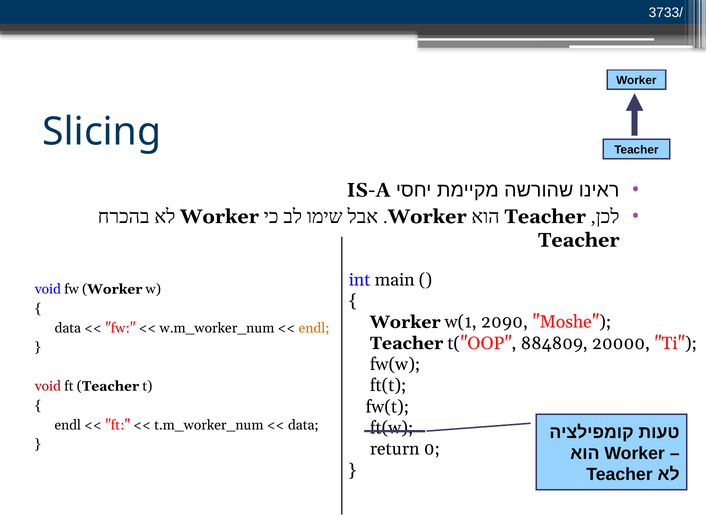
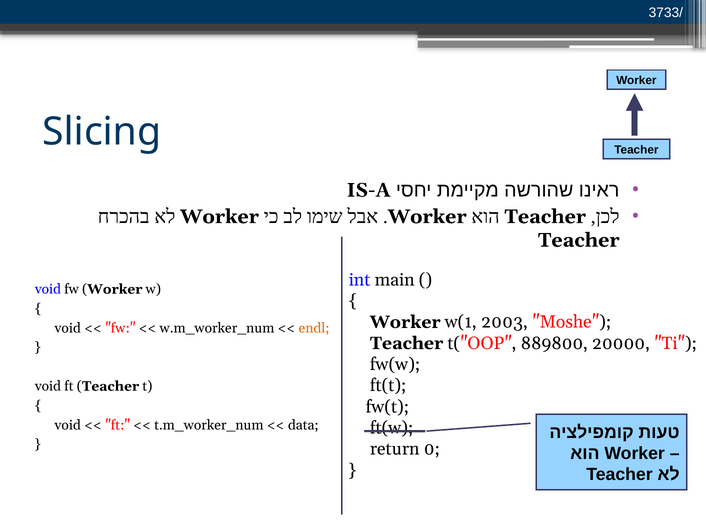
2090: 2090 -> 2003 (504, 322)
data: data -> void (68, 328)
884809: 884809 -> 889800 (554, 344)
void colour: red -> black (48, 387)
endl: endl -> void (68, 425)
